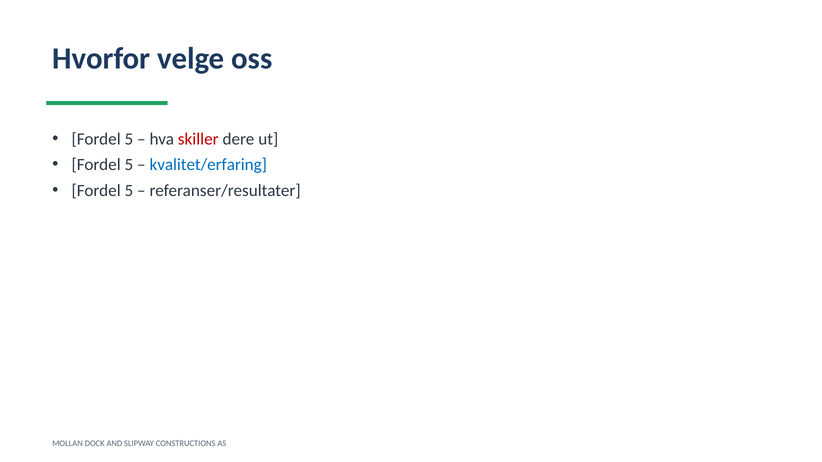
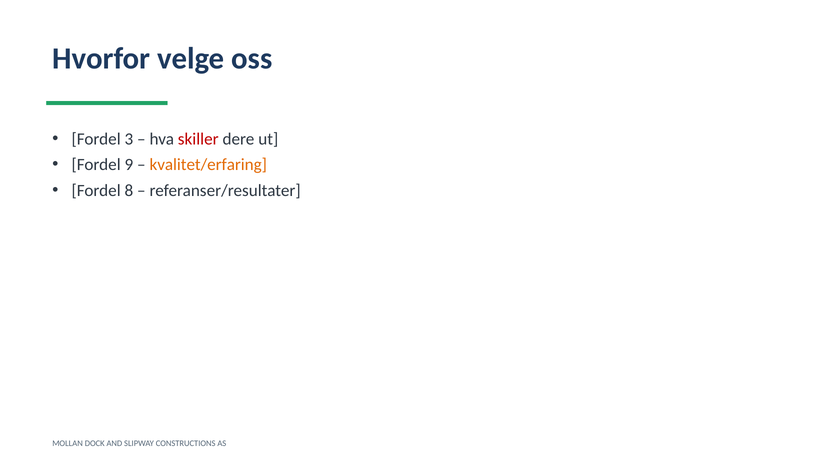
5: 5 -> 3 (129, 139)
5: 5 -> 9 (129, 165)
kvalitet/erfaring colour: blue -> orange (208, 165)
5: 5 -> 8 (129, 191)
